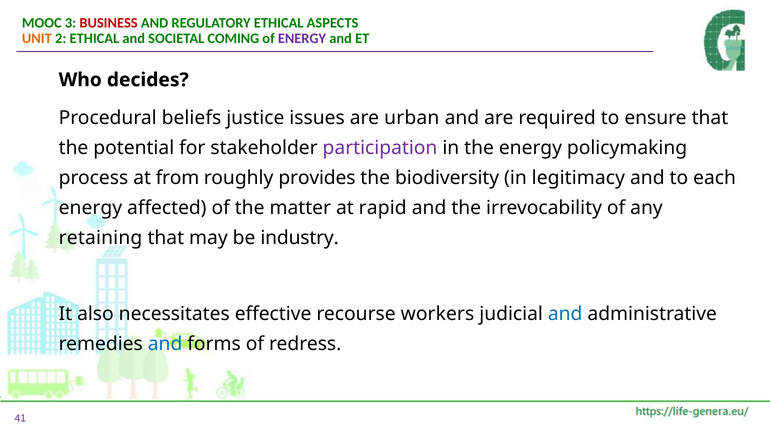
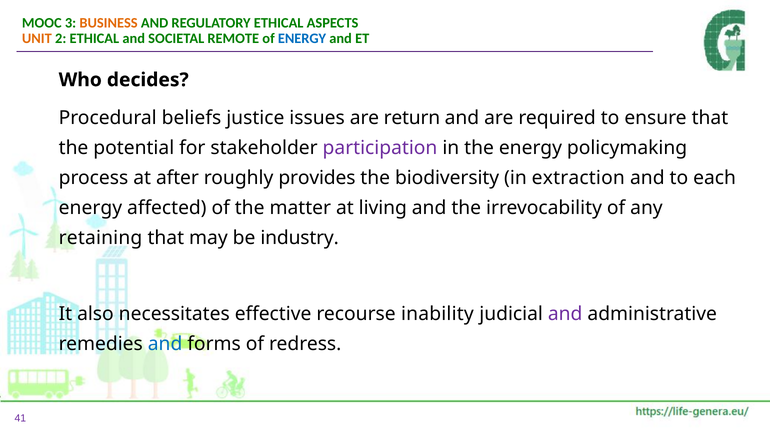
BUSINESS colour: red -> orange (109, 23)
COMING: COMING -> REMOTE (233, 39)
ENERGY colour: purple -> blue (302, 39)
urban: urban -> return (412, 118)
from: from -> after (177, 178)
legitimacy: legitimacy -> extraction (578, 178)
rapid: rapid -> living (383, 208)
workers: workers -> inability (437, 314)
and colour: blue -> purple (565, 314)
